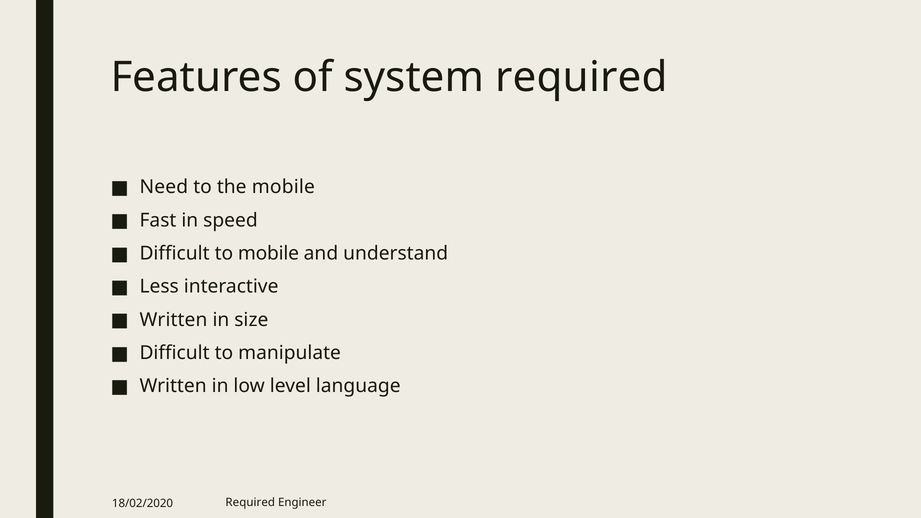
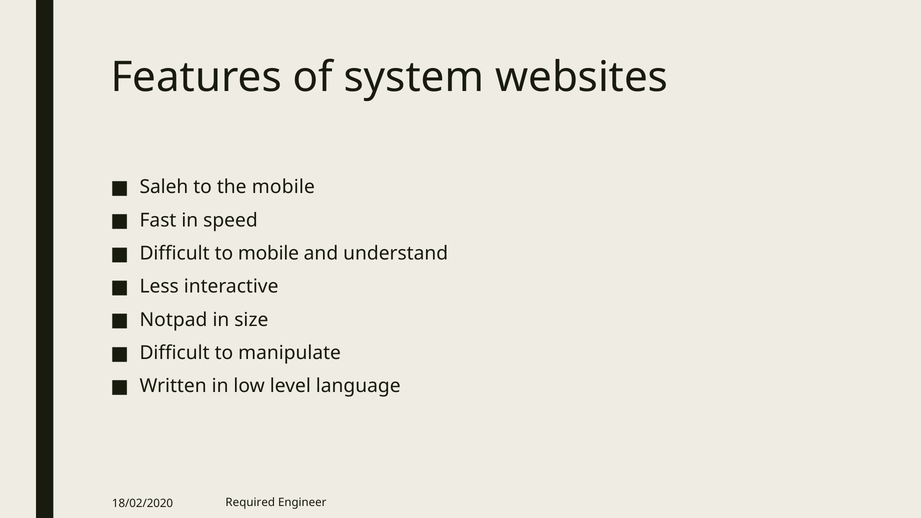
system required: required -> websites (582, 77)
Need: Need -> Saleh (164, 187)
Written: Written -> Notpad (173, 320)
